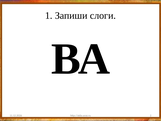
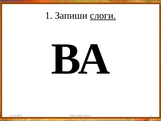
слоги underline: none -> present (103, 16)
